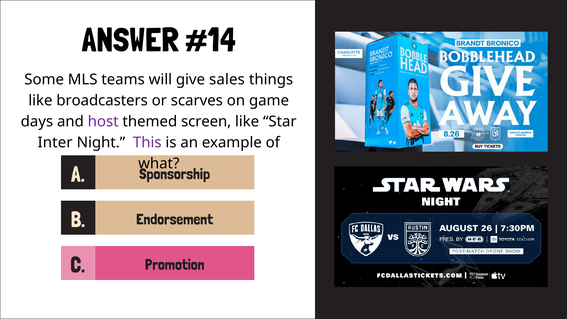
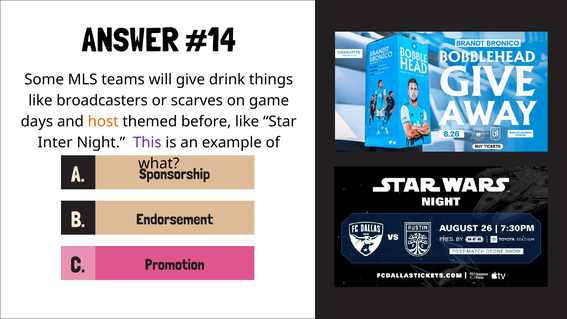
sales: sales -> drink (227, 80)
host colour: purple -> orange (103, 122)
screen: screen -> before (206, 122)
